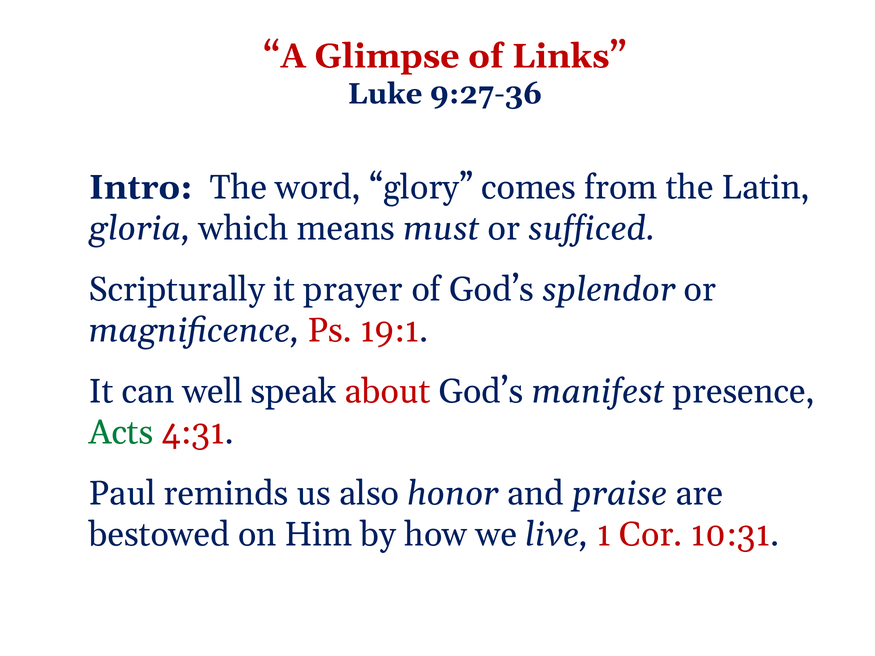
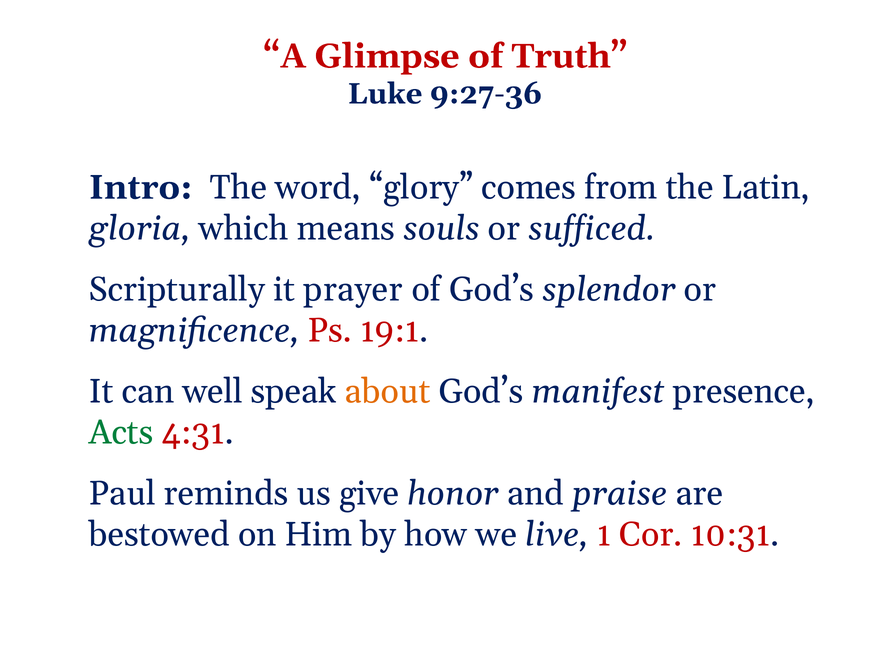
Links: Links -> Truth (570, 56)
must: must -> souls (442, 228)
about colour: red -> orange (387, 392)
also: also -> give (369, 494)
